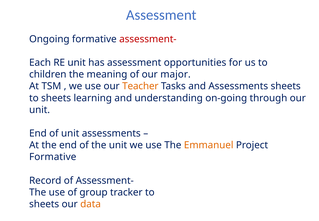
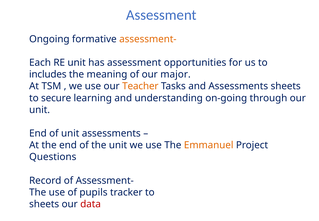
assessment- colour: red -> orange (148, 39)
children: children -> includes (48, 74)
sheets: sheets -> secure (56, 98)
Formative: Formative -> Questions (53, 157)
group: group -> pupils (93, 192)
data colour: orange -> red (91, 204)
